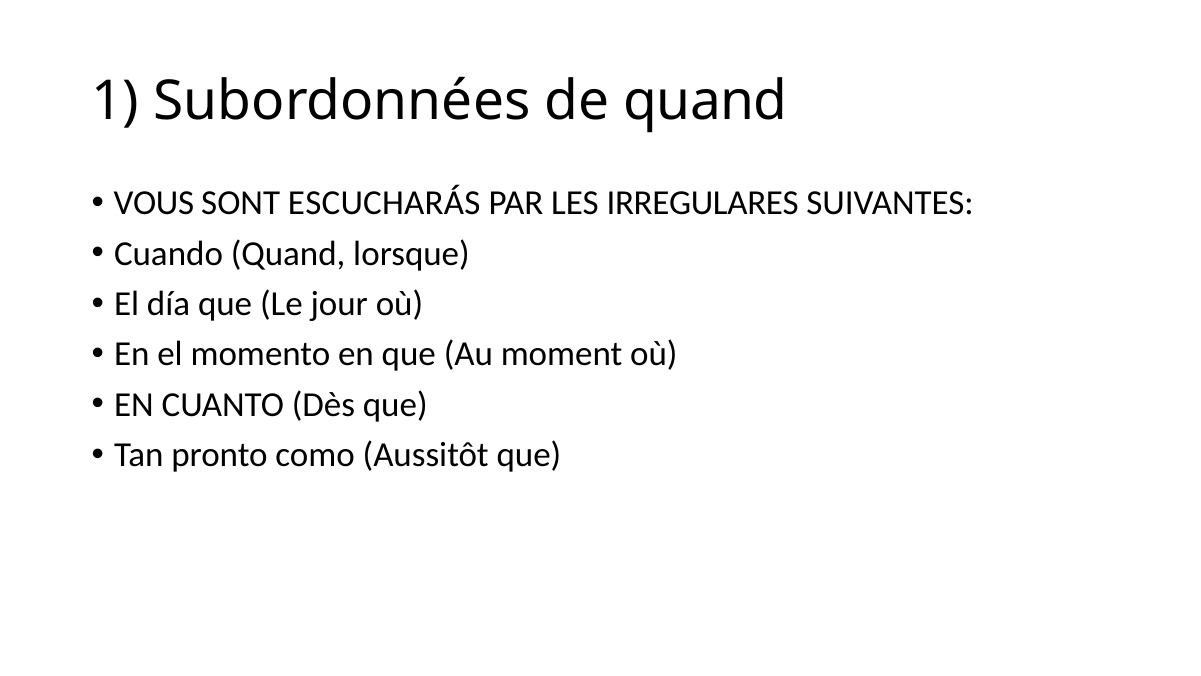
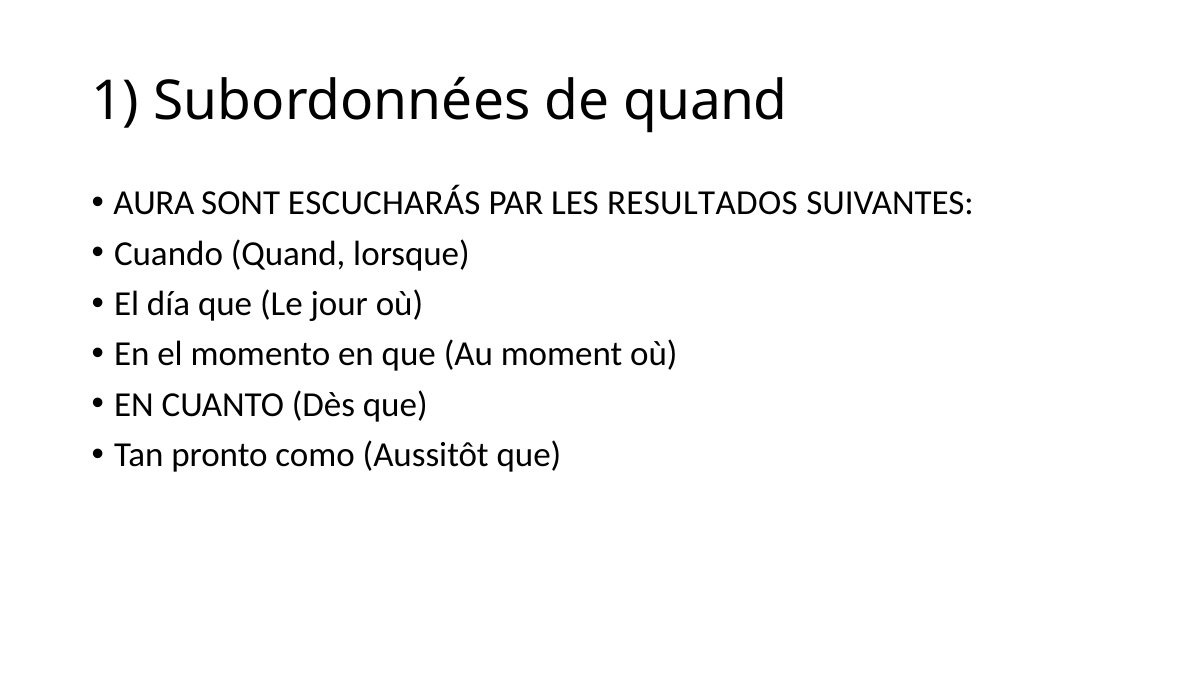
VOUS: VOUS -> AURA (154, 203)
IRREGULARES: IRREGULARES -> RESULTADOS (702, 203)
